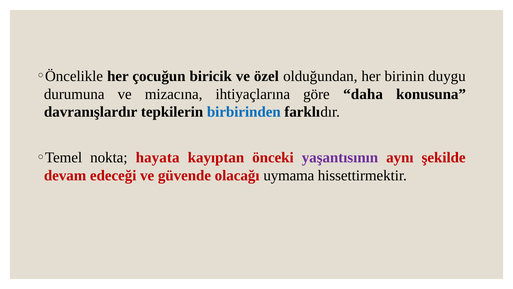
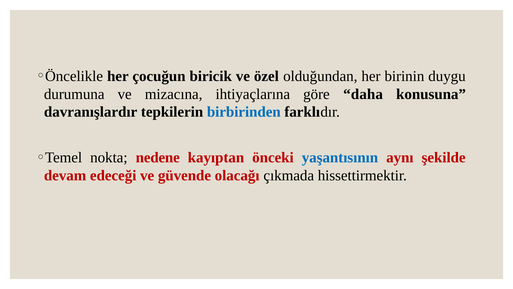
hayata: hayata -> nedene (158, 157)
yaşantısının colour: purple -> blue (340, 157)
uymama: uymama -> çıkmada (289, 175)
